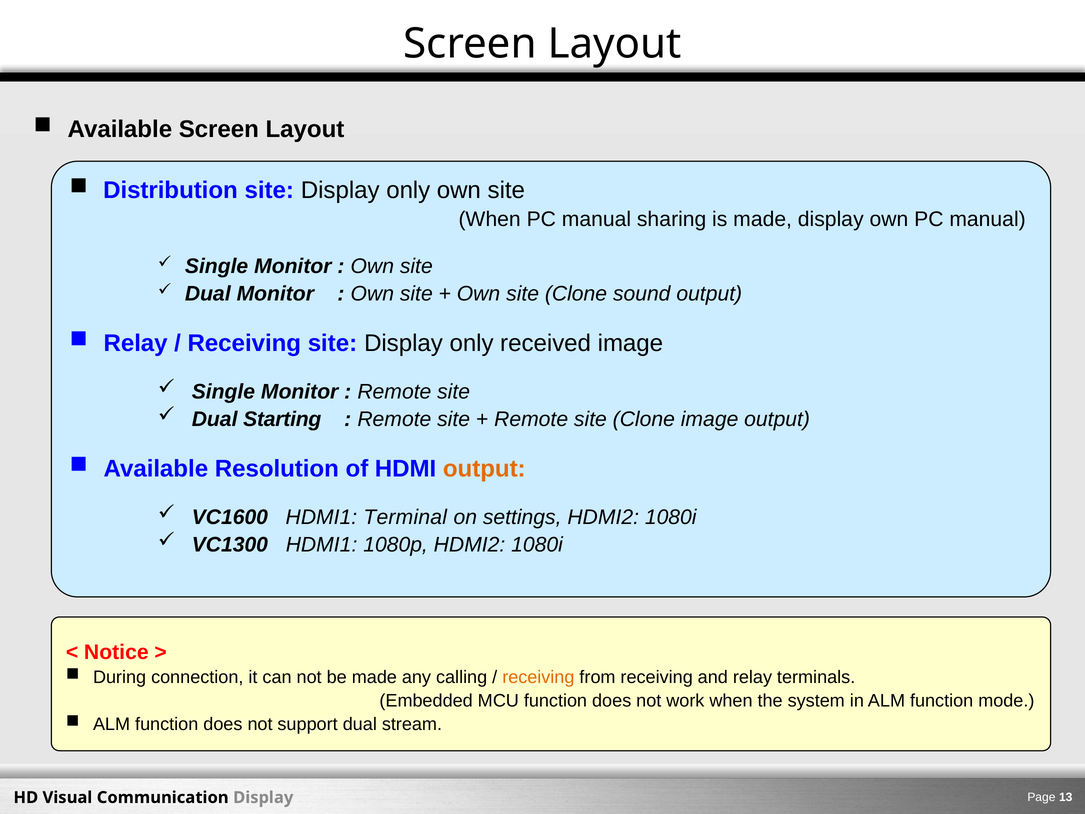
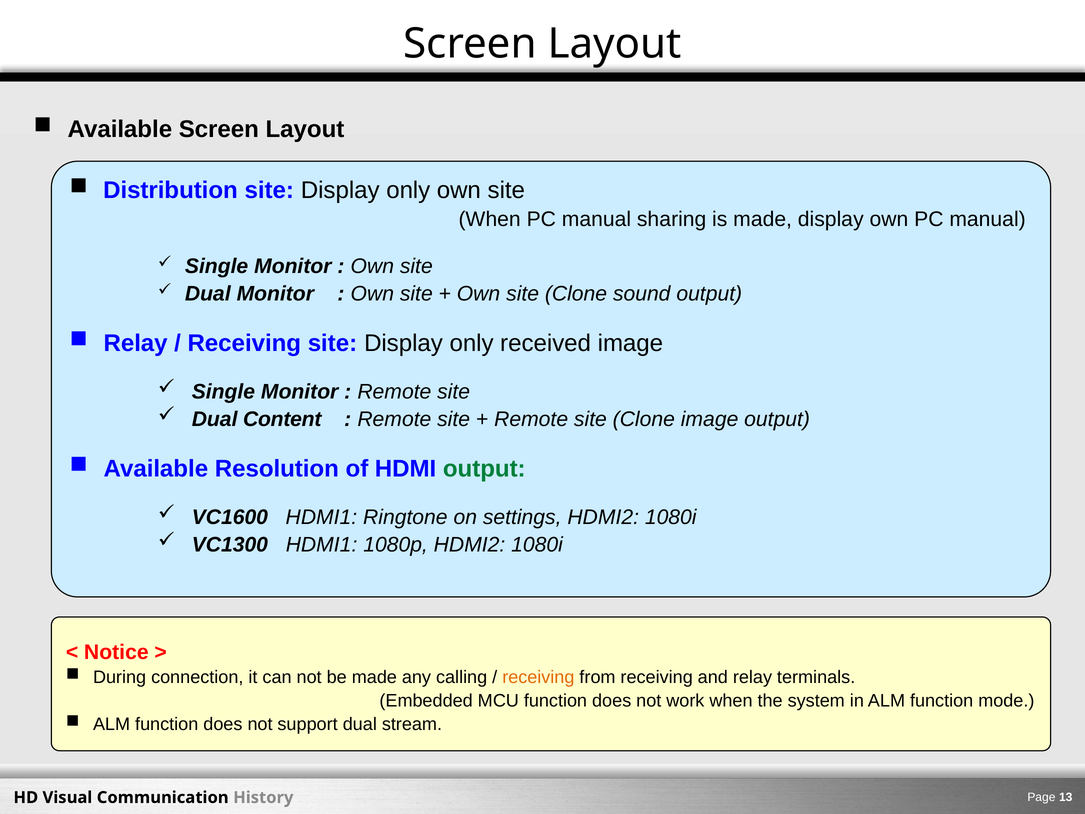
Starting: Starting -> Content (282, 419)
output colour: orange -> green (484, 469)
Terminal: Terminal -> Ringtone (405, 517)
Display: Display -> History (263, 797)
